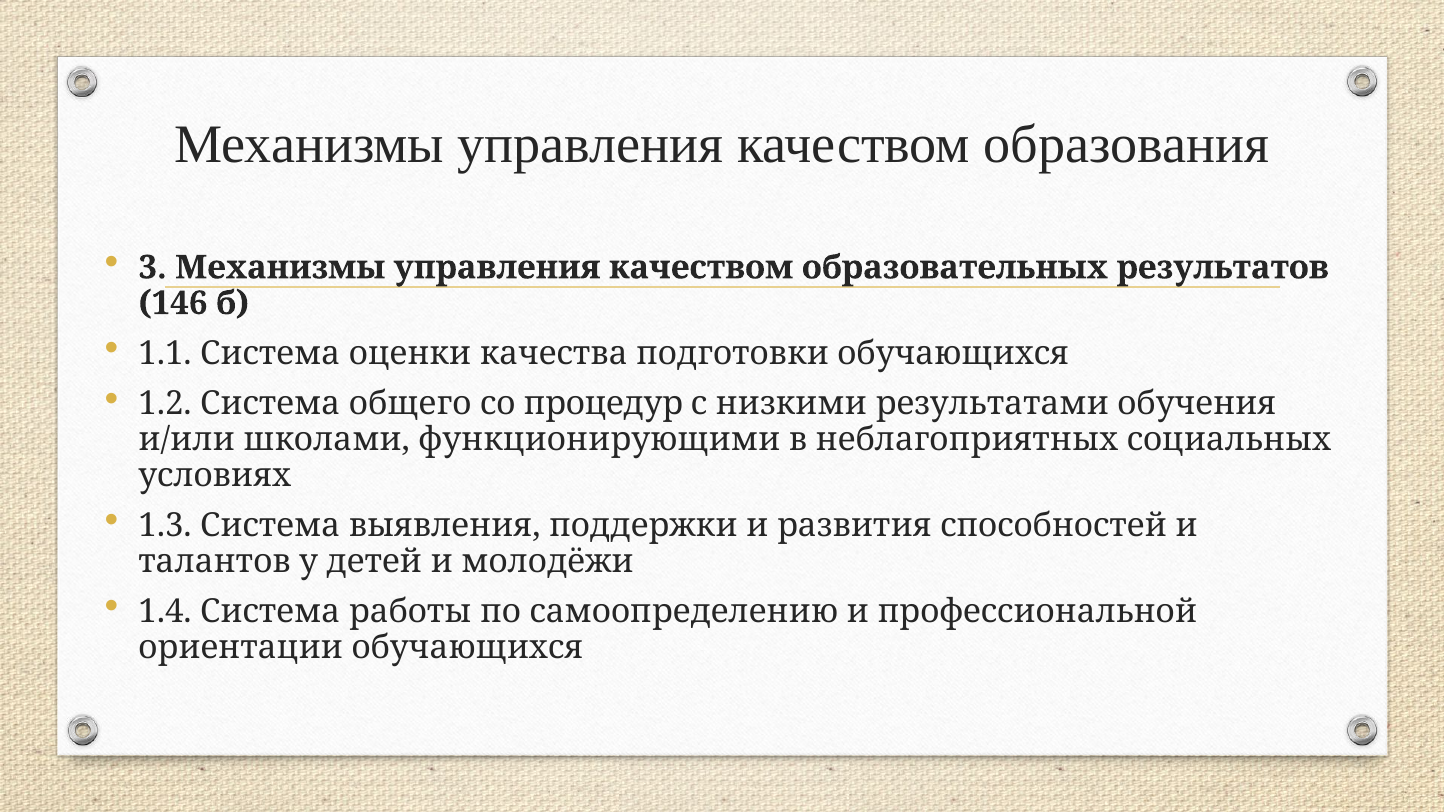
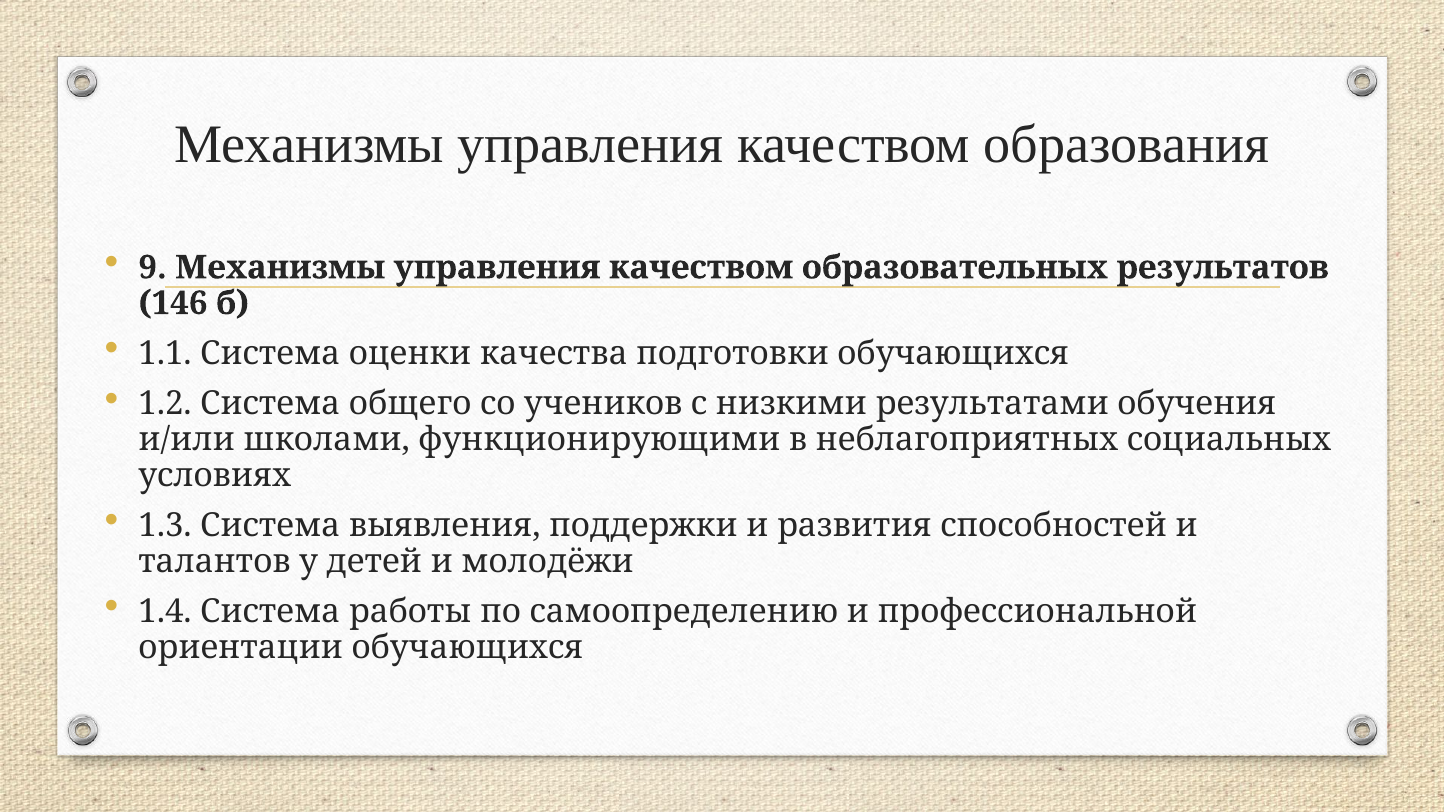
3: 3 -> 9 (153, 268)
процедур: процедур -> учеников (603, 404)
